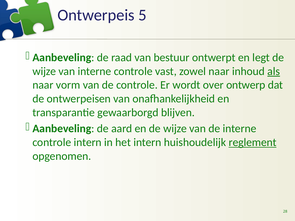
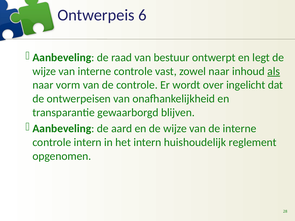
5: 5 -> 6 (142, 15)
ontwerp: ontwerp -> ingelicht (246, 85)
reglement underline: present -> none (253, 143)
